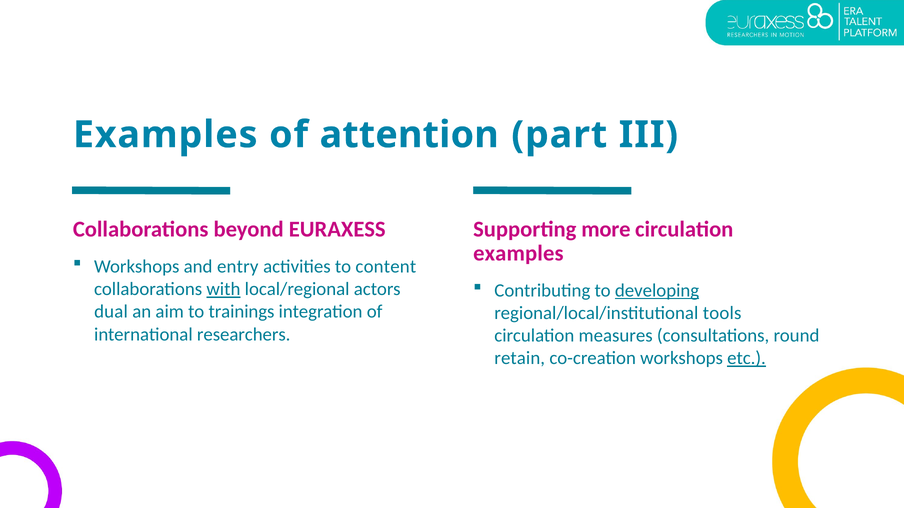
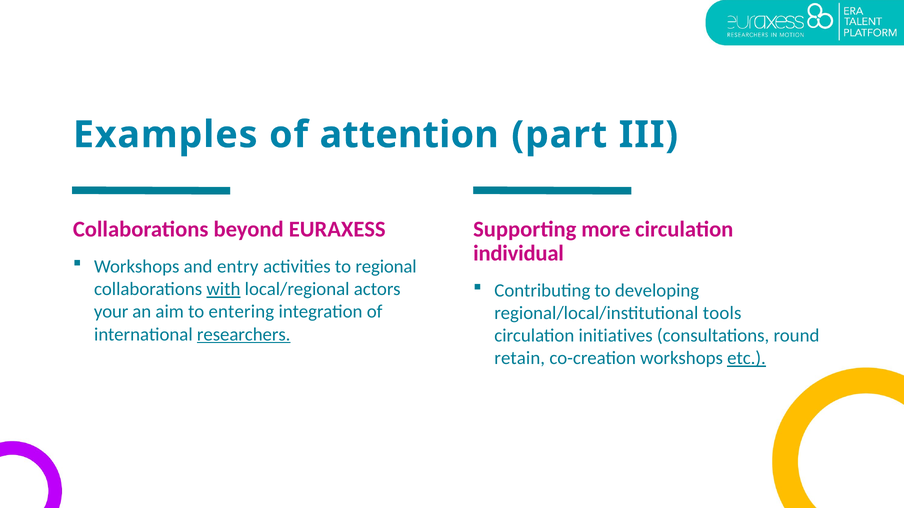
examples: examples -> individual (519, 254)
content: content -> regional (386, 267)
developing underline: present -> none (657, 291)
dual: dual -> your (111, 312)
trainings: trainings -> entering (241, 312)
researchers underline: none -> present (244, 335)
measures: measures -> initiatives (616, 336)
